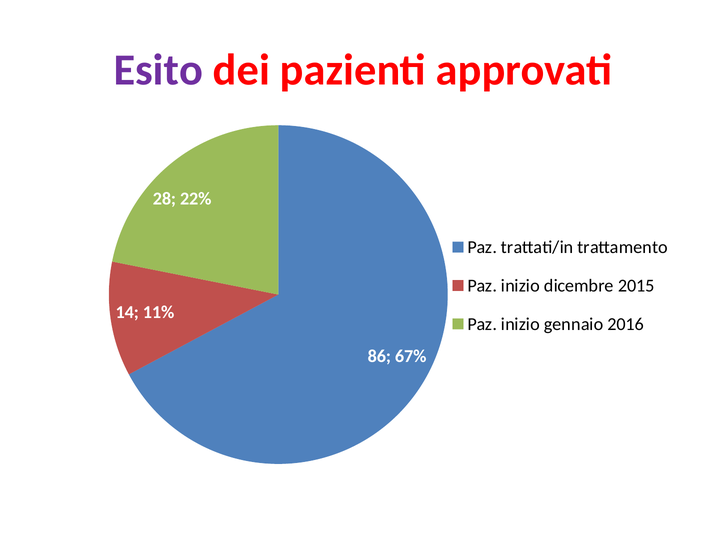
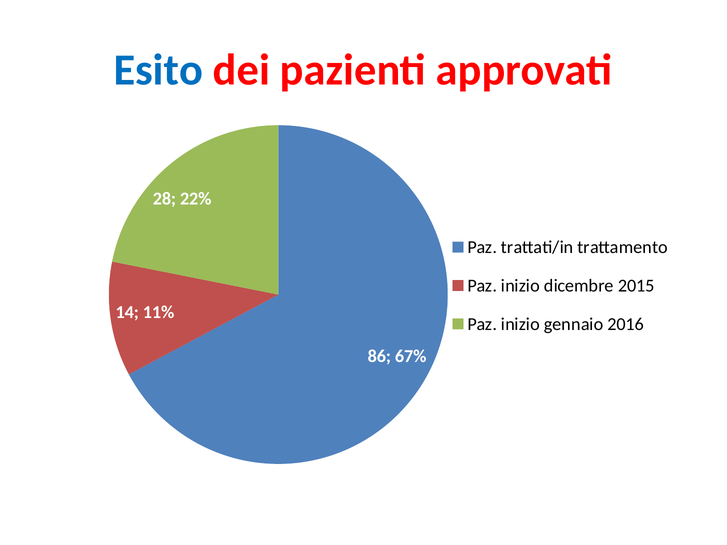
Esito colour: purple -> blue (158, 70)
